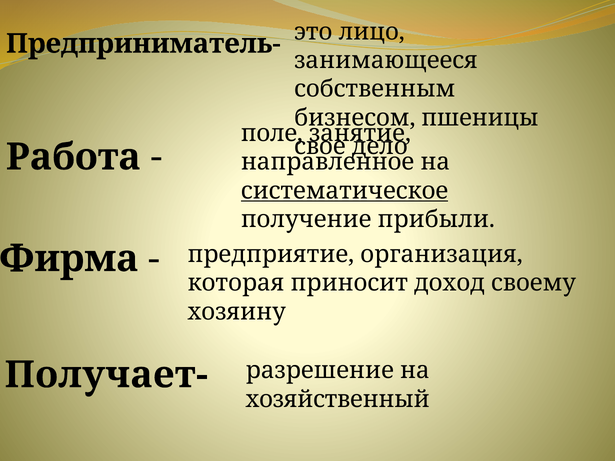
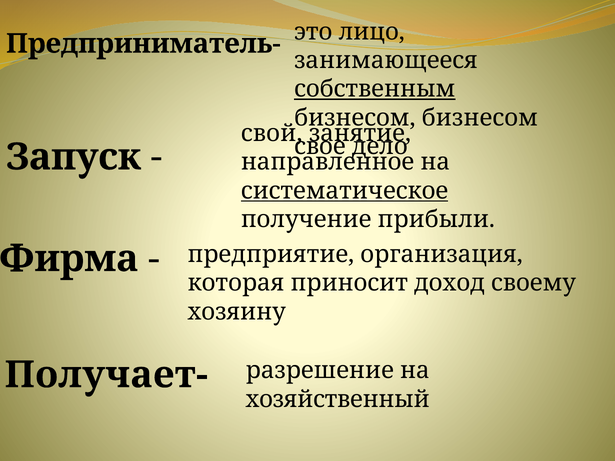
собственным underline: none -> present (375, 89)
пшеницы: пшеницы -> бизнесом (480, 118)
поле: поле -> свой (272, 133)
Работа: Работа -> Запуск (74, 157)
